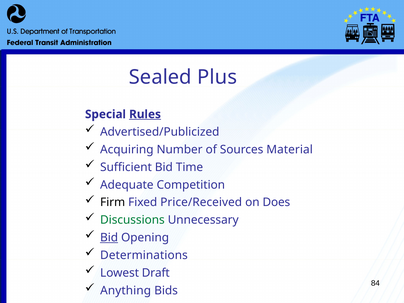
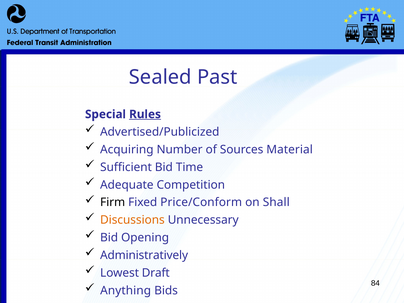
Plus: Plus -> Past (217, 77)
Price/Received: Price/Received -> Price/Conform (201, 202)
Does: Does -> Shall (276, 202)
Discussions colour: green -> orange (132, 220)
Bid underline: present -> none (109, 238)
Determinations: Determinations -> Administratively (144, 255)
